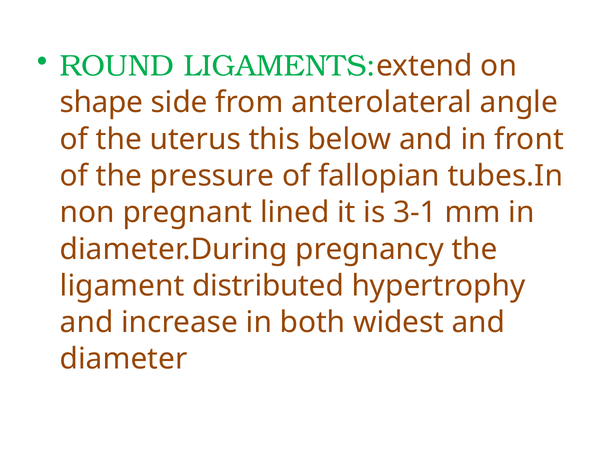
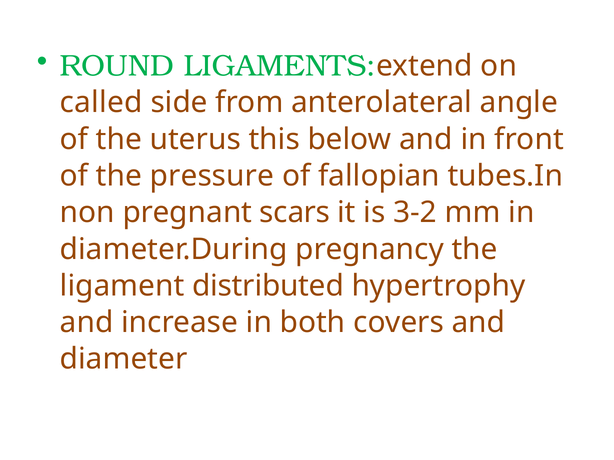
shape: shape -> called (101, 103)
lined: lined -> scars (295, 213)
3-1: 3-1 -> 3-2 (415, 213)
widest: widest -> covers (399, 323)
